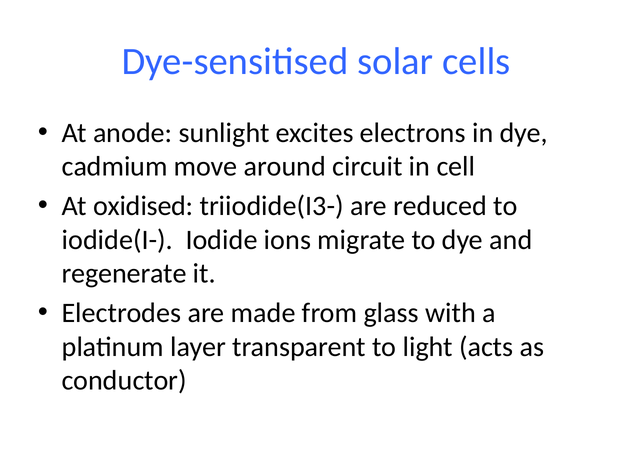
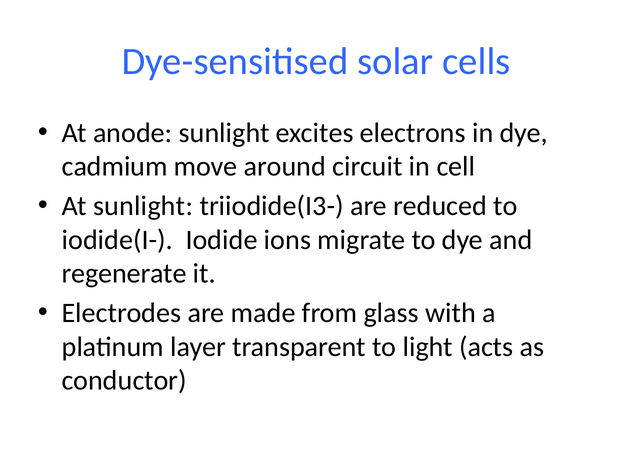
At oxidised: oxidised -> sunlight (143, 206)
